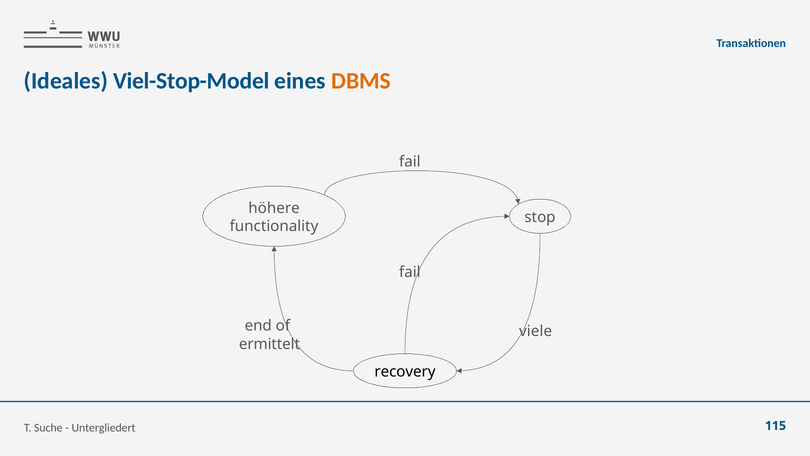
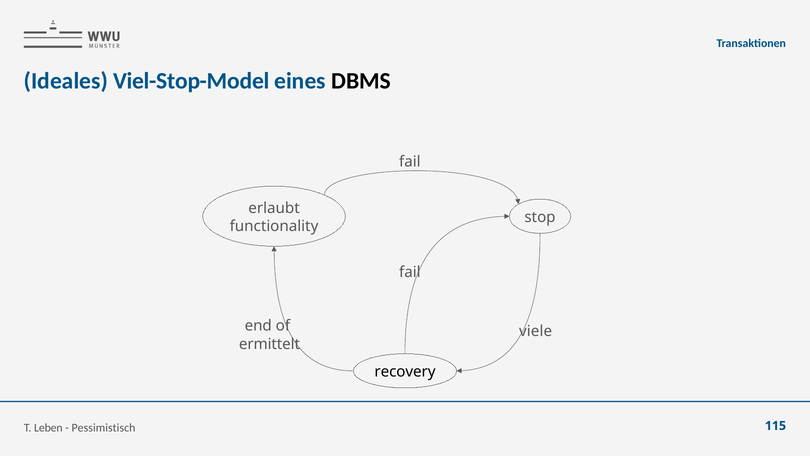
DBMS colour: orange -> black (361, 81)
höhere: höhere -> erlaubt (274, 208)
Suche: Suche -> Leben (48, 428)
Untergliedert: Untergliedert -> Pessimistisch (103, 428)
